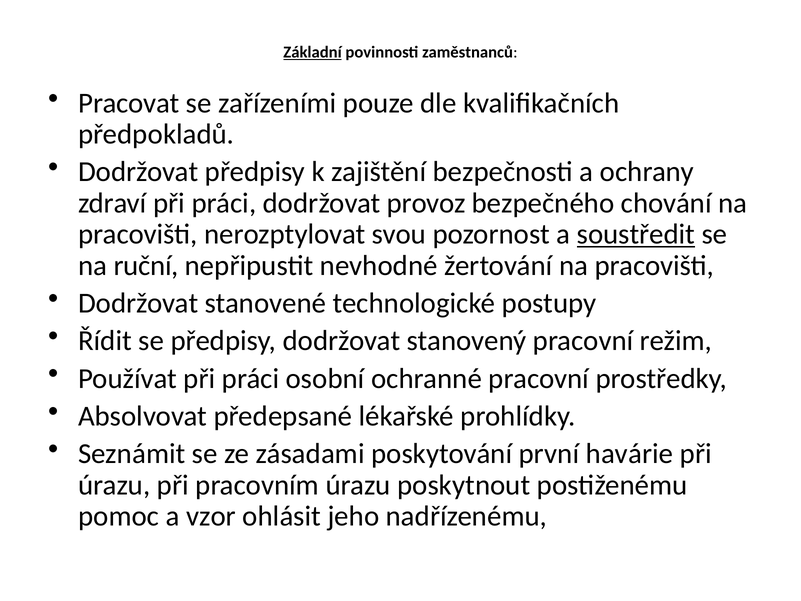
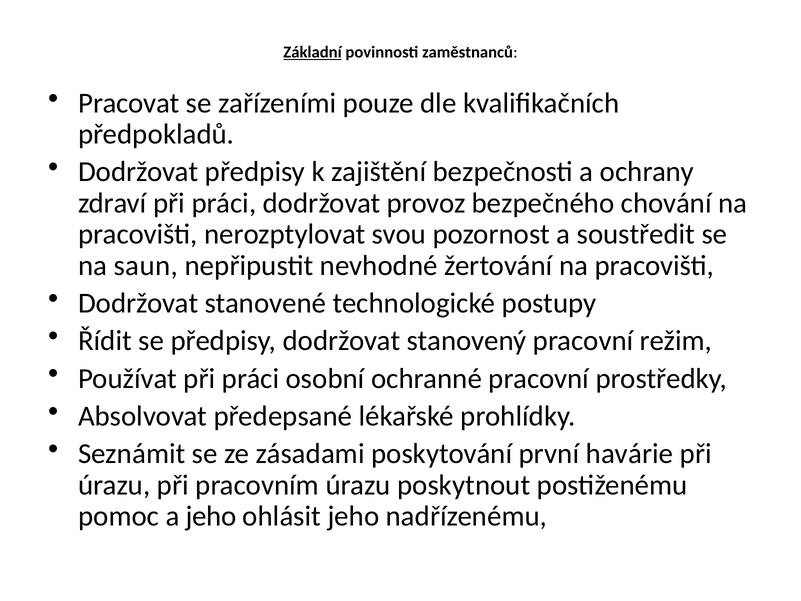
soustředit underline: present -> none (636, 234)
ruční: ruční -> saun (146, 265)
a vzor: vzor -> jeho (211, 516)
